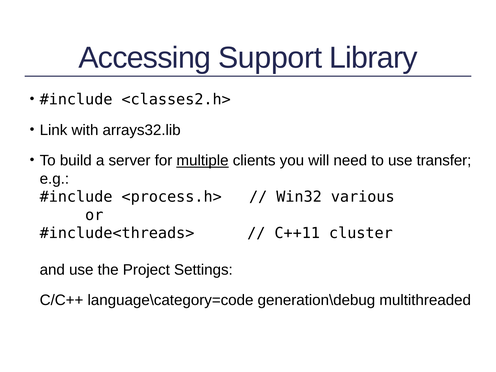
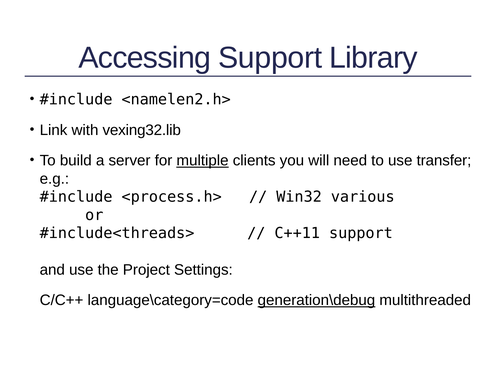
<classes2.h>: <classes2.h> -> <namelen2.h> (176, 99)
arrays32.lib: arrays32.lib -> vexing32.lib (142, 130)
C++11 cluster: cluster -> support (361, 233)
generation\debug underline: none -> present (316, 300)
